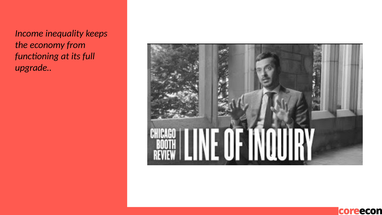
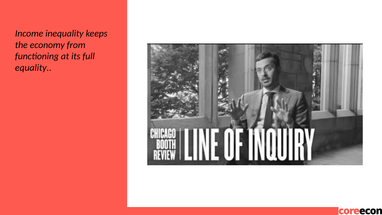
upgrade: upgrade -> equality (33, 68)
